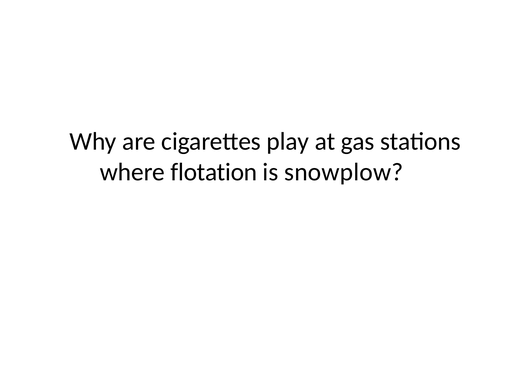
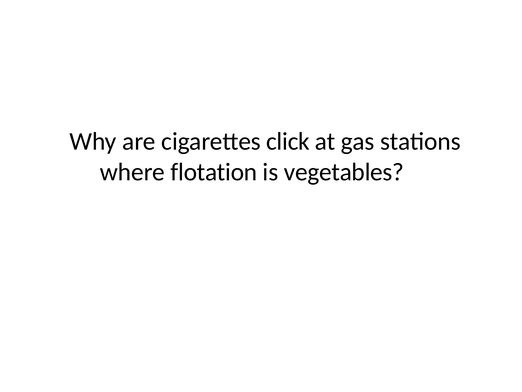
play: play -> click (288, 141)
snowplow: snowplow -> vegetables (344, 172)
